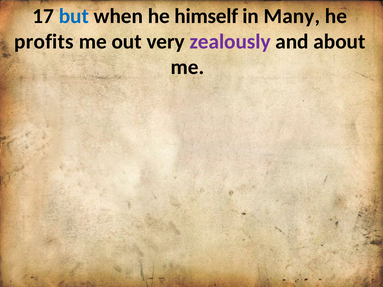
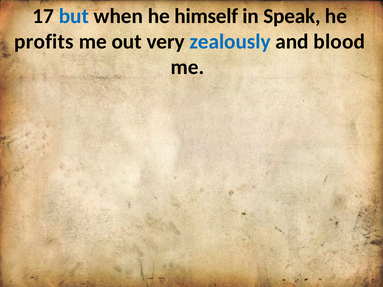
Many: Many -> Speak (292, 16)
zealously colour: purple -> blue (230, 42)
about: about -> blood (339, 42)
